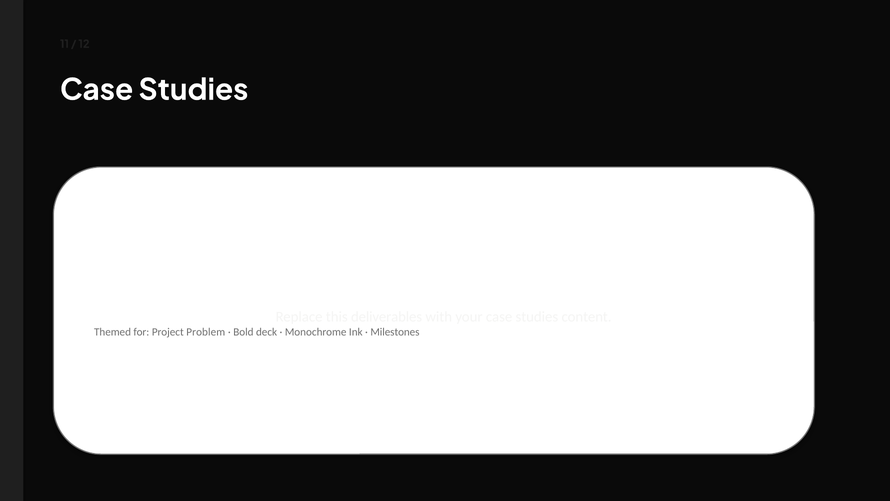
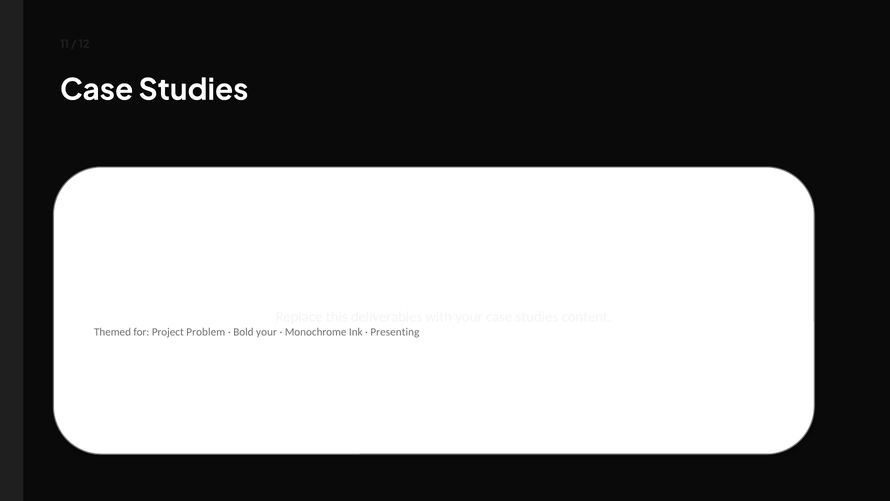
Bold deck: deck -> your (267, 332)
Milestones: Milestones -> Presenting (395, 332)
